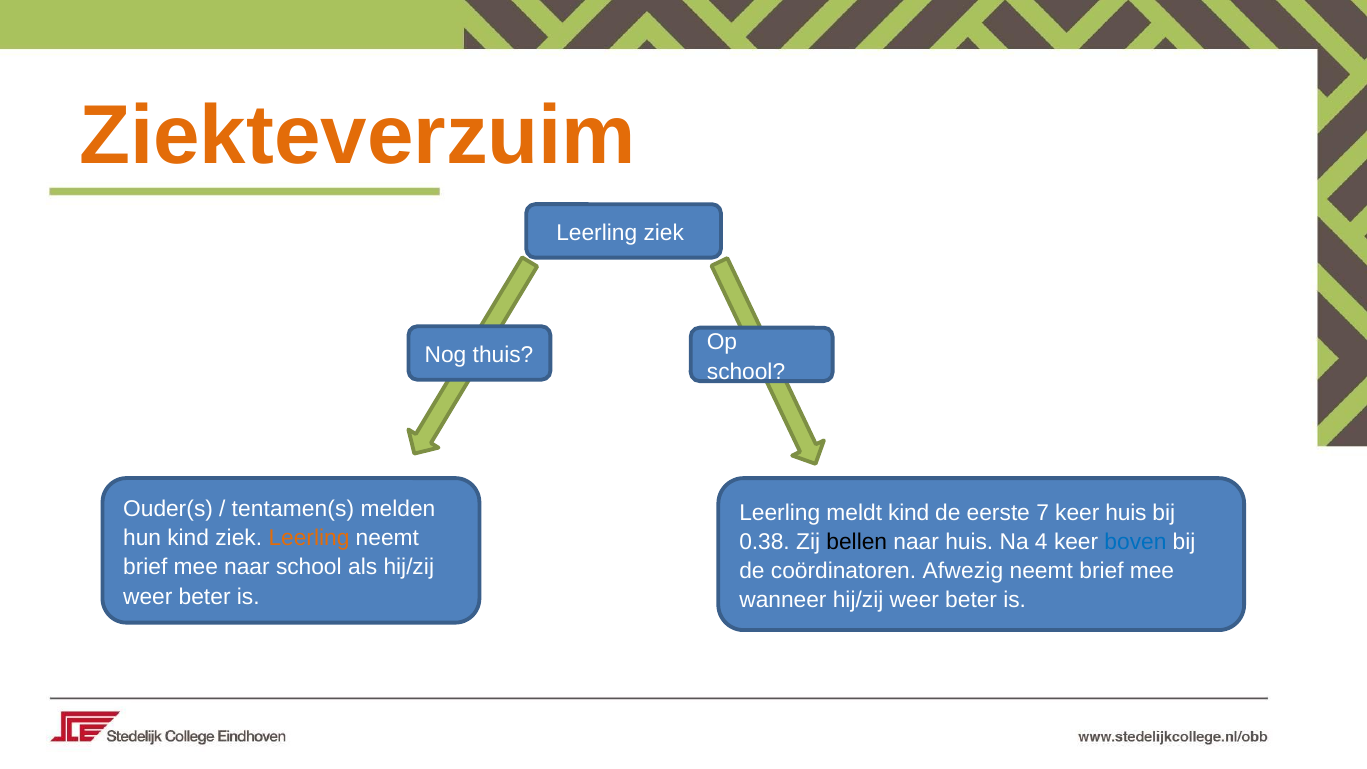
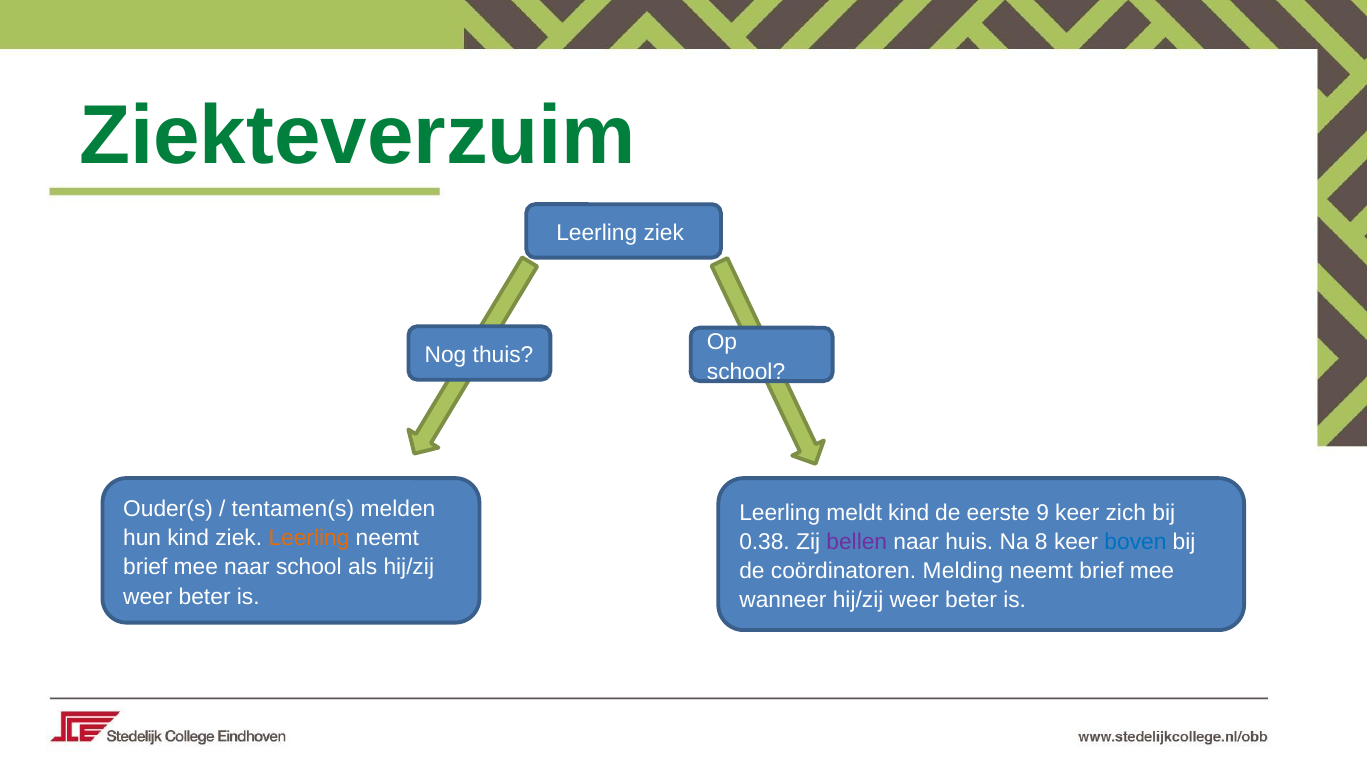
Ziekteverzuim colour: orange -> green (358, 136)
7: 7 -> 9 (1043, 513)
keer huis: huis -> zich (1126, 513)
bellen colour: black -> purple (857, 542)
4: 4 -> 8 (1041, 542)
Afwezig: Afwezig -> Melding (963, 571)
